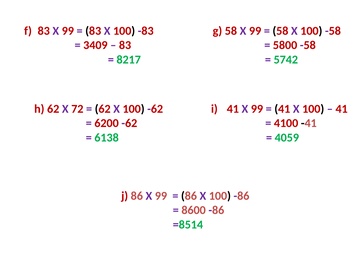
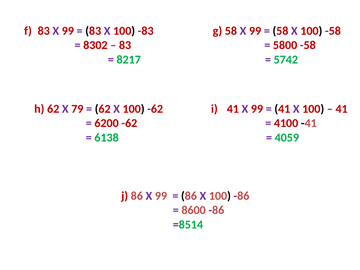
3409: 3409 -> 8302 (95, 45)
72: 72 -> 79 (77, 109)
